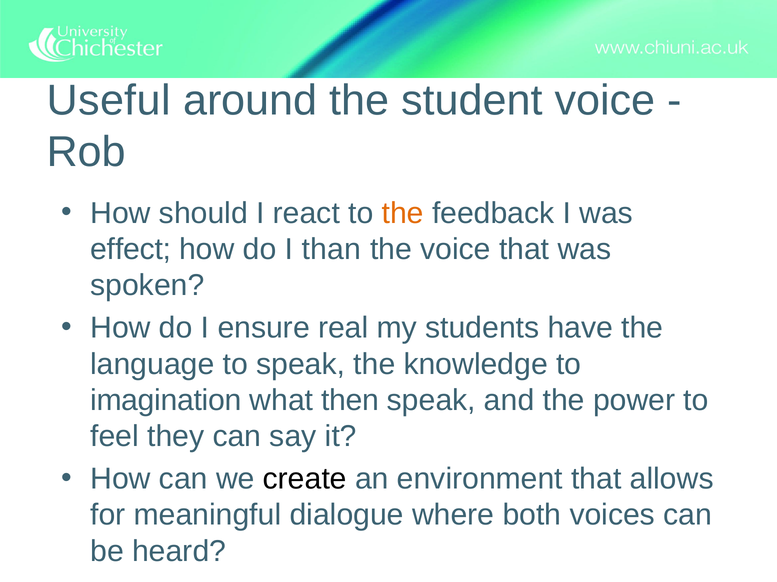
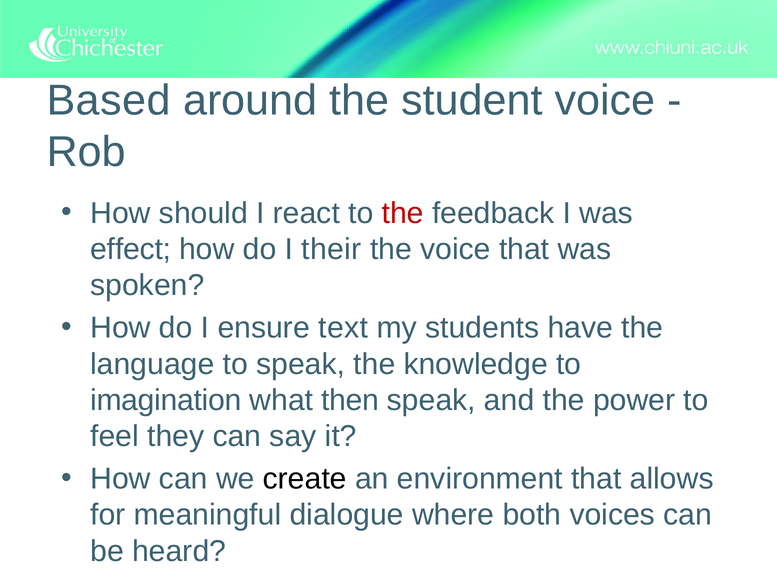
Useful: Useful -> Based (109, 100)
the colour: orange -> red (403, 213)
than: than -> their (331, 250)
real: real -> text (343, 328)
